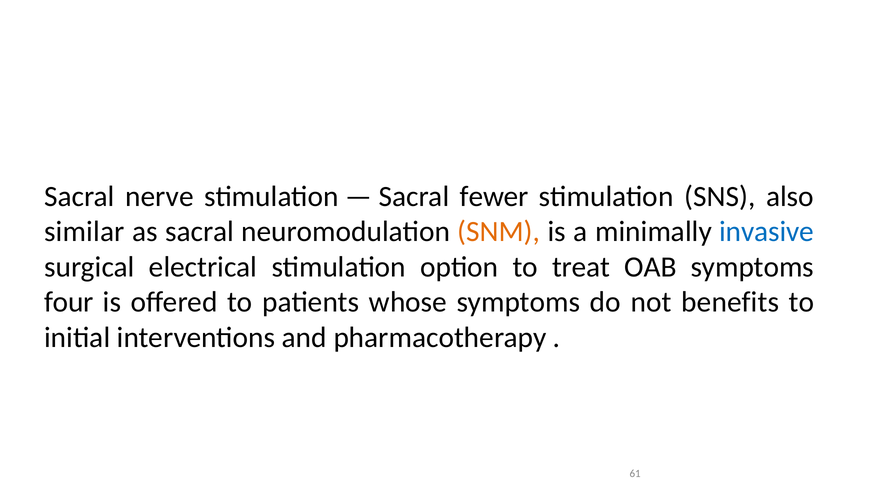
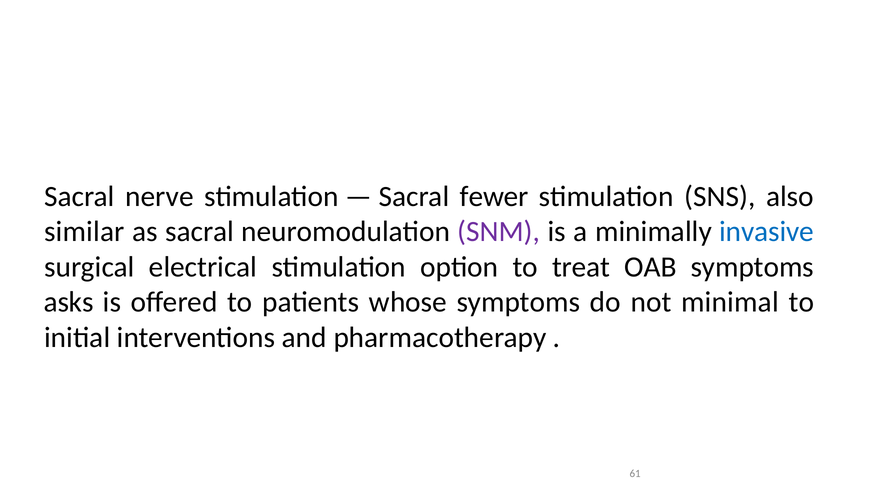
SNM colour: orange -> purple (499, 232)
four: four -> asks (69, 302)
benefits: benefits -> minimal (730, 302)
